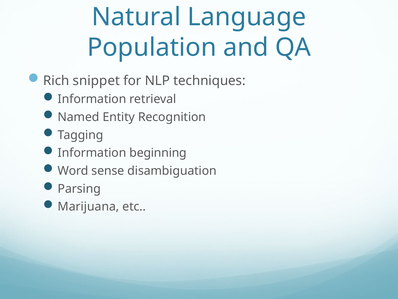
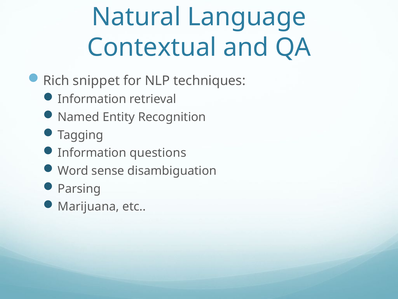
Population: Population -> Contextual (152, 47)
beginning: beginning -> questions (158, 153)
